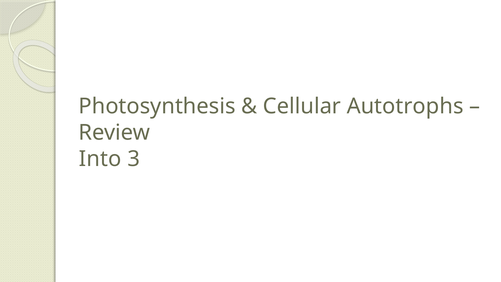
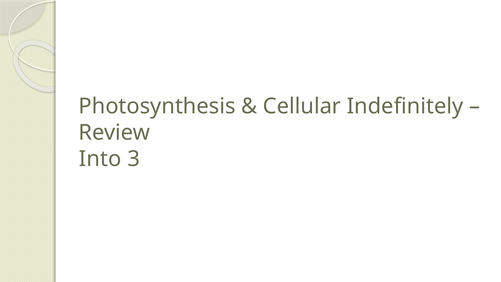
Autotrophs: Autotrophs -> Indefinitely (405, 106)
